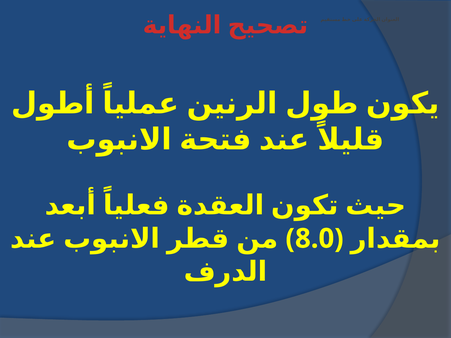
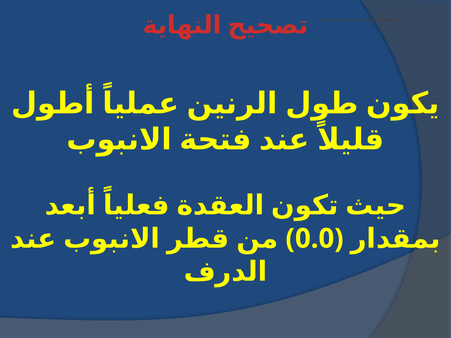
8.0: 8.0 -> 0.0 (315, 239)
